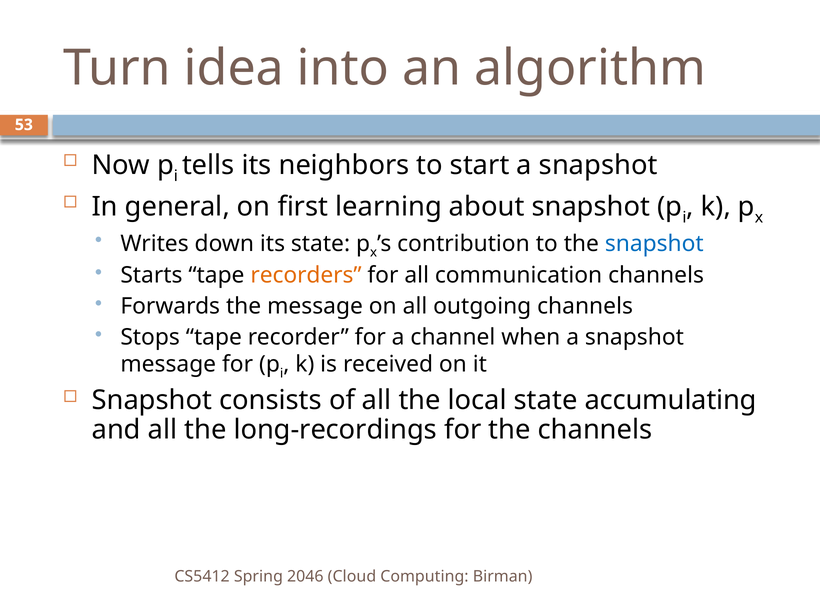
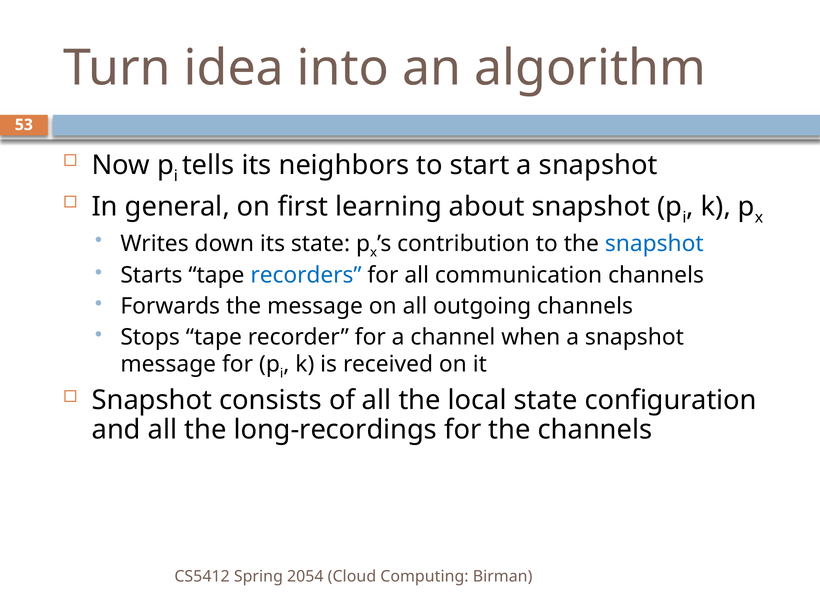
recorders colour: orange -> blue (306, 275)
accumulating: accumulating -> configuration (671, 400)
2046: 2046 -> 2054 (305, 576)
